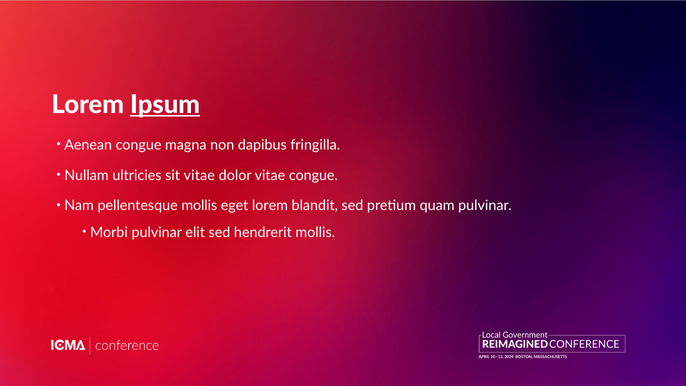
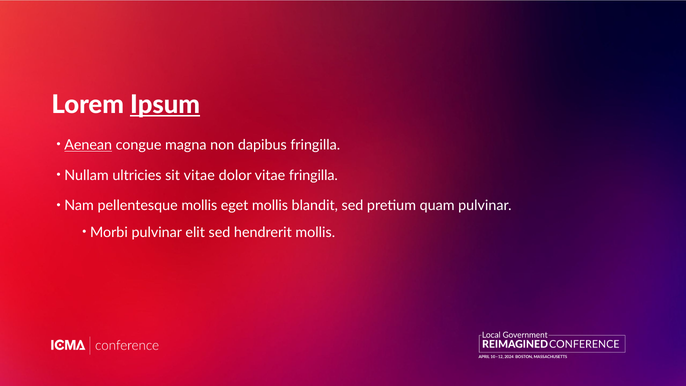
Aenean underline: none -> present (88, 145)
vitae congue: congue -> fringilla (313, 175)
eget lorem: lorem -> mollis (270, 206)
